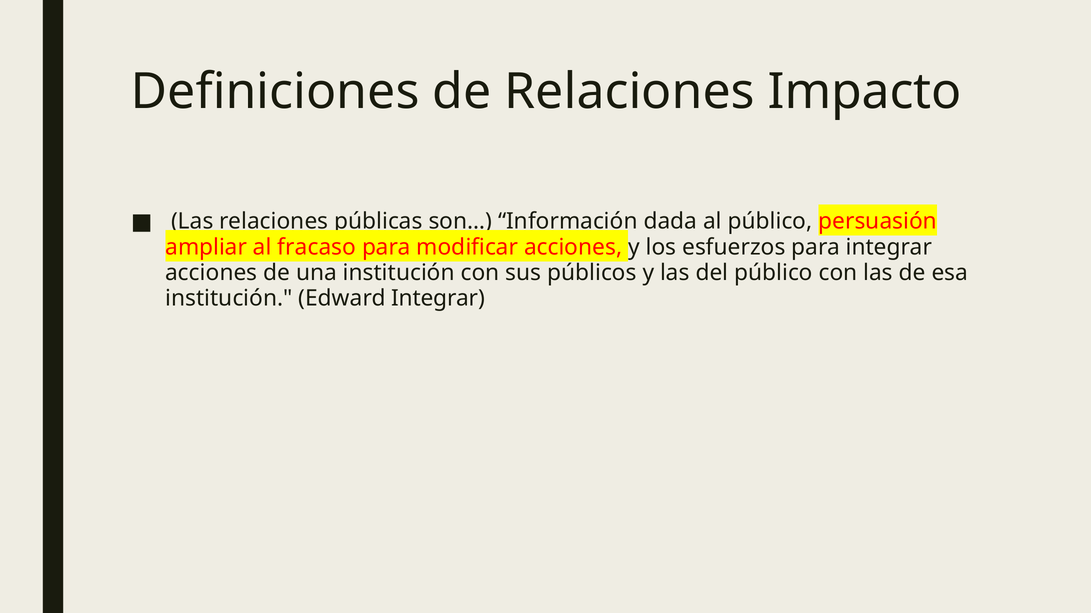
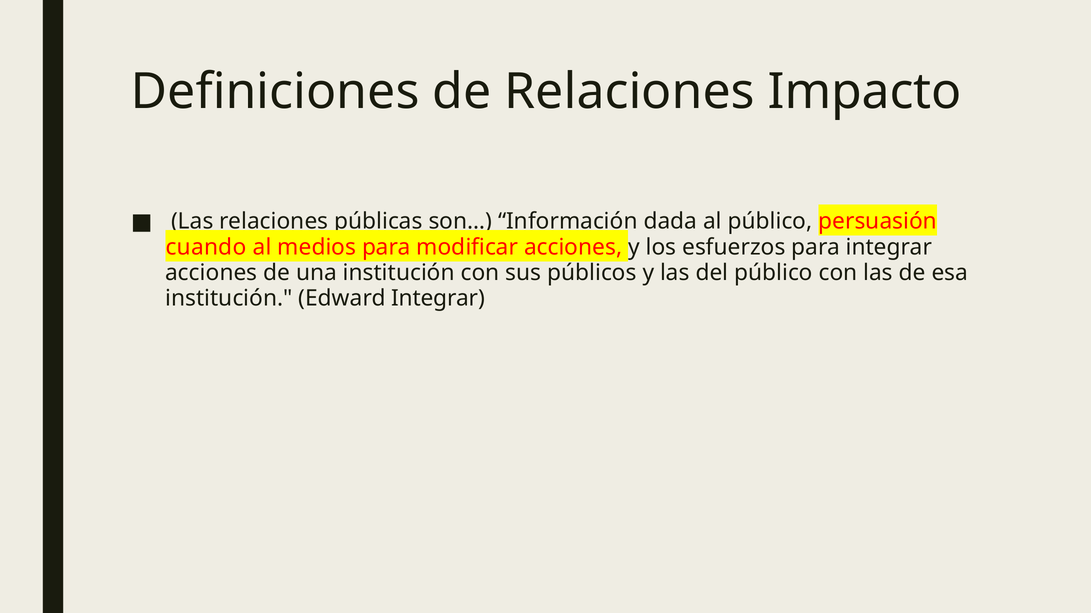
ampliar: ampliar -> cuando (206, 247)
fracaso: fracaso -> medios (317, 247)
